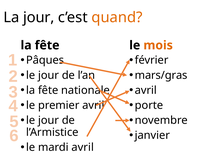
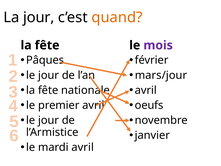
mois colour: orange -> purple (158, 45)
mars/gras: mars/gras -> mars/jour (161, 75)
porte: porte -> oeufs (149, 105)
